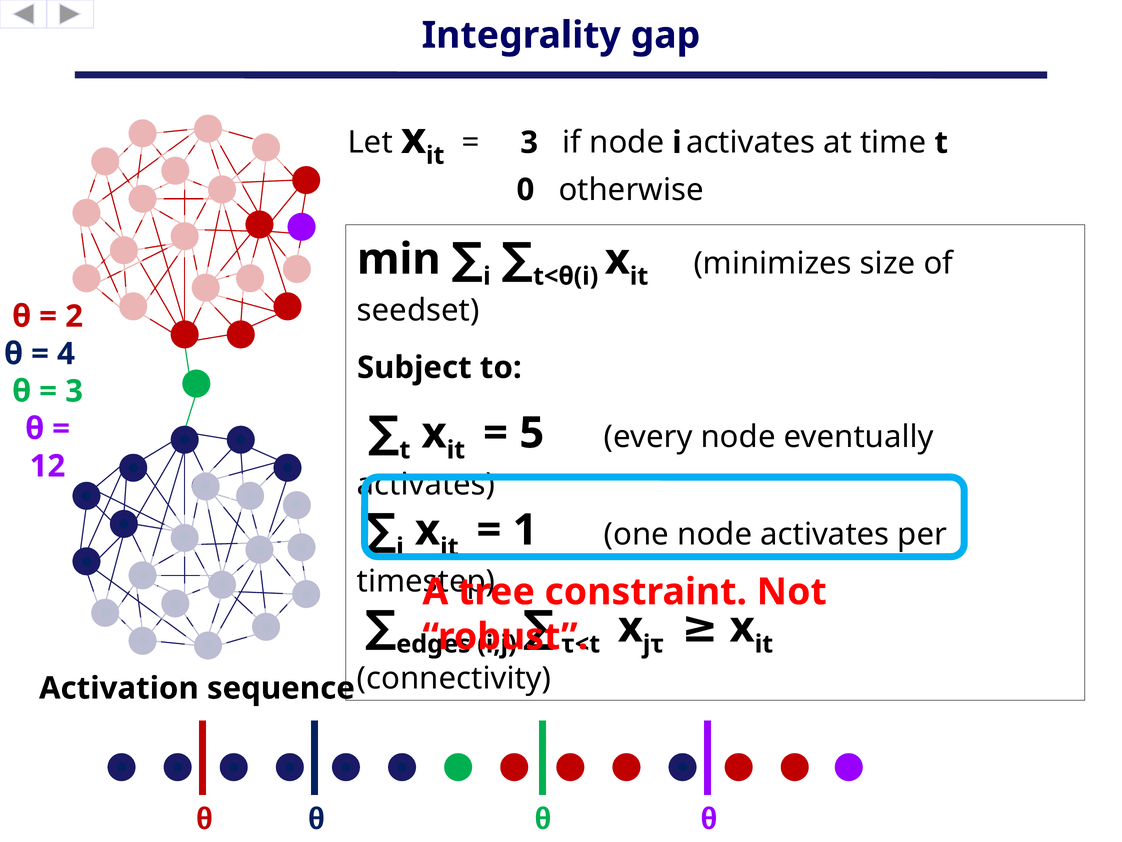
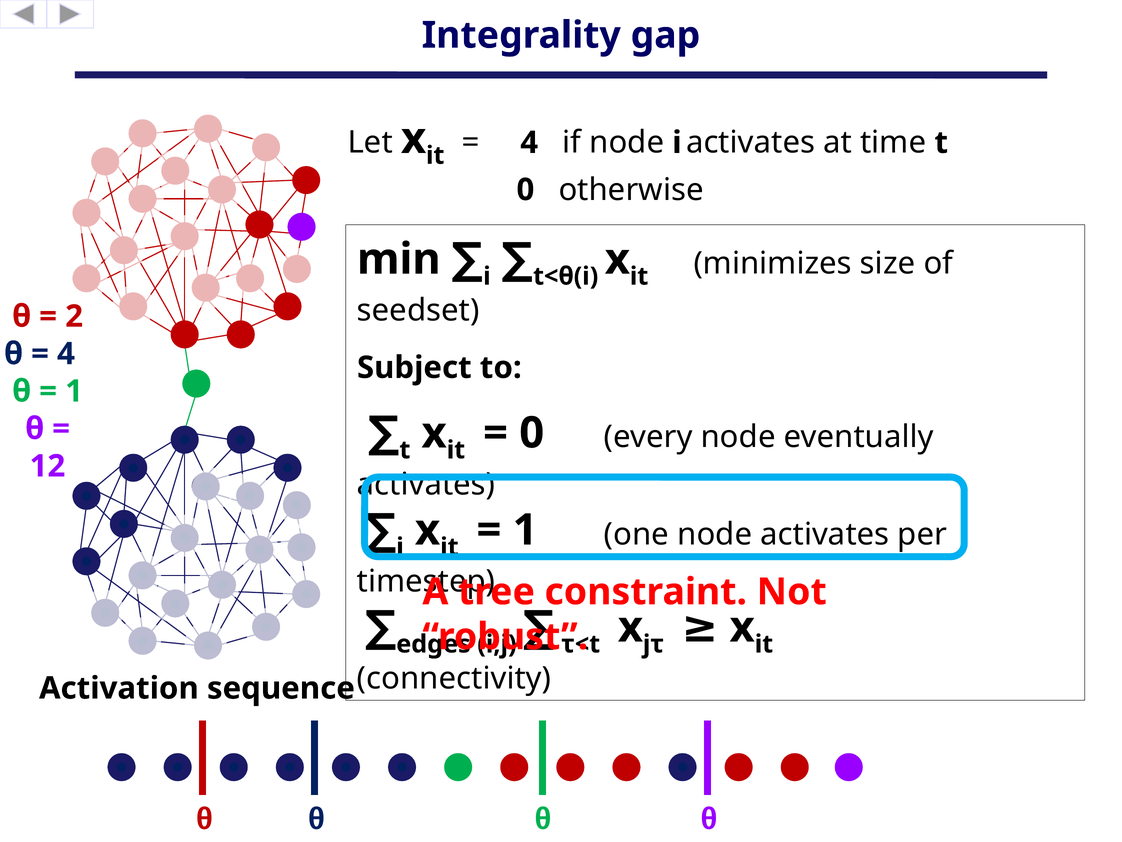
3: 3 -> 4 (529, 143)
3: 3 -> 1 (74, 391)
5: 5 -> 0 (532, 433)
